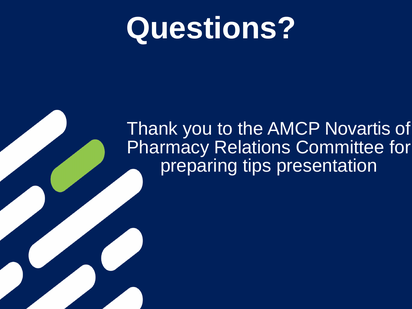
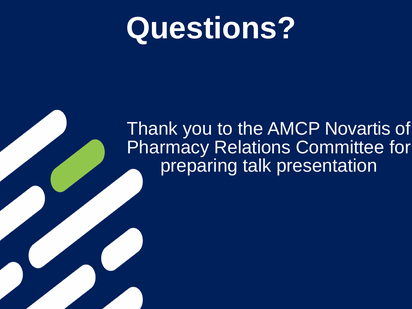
tips: tips -> talk (257, 166)
